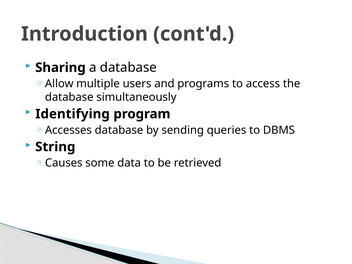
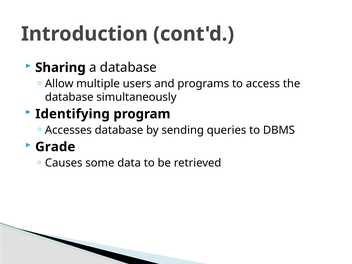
String: String -> Grade (55, 147)
